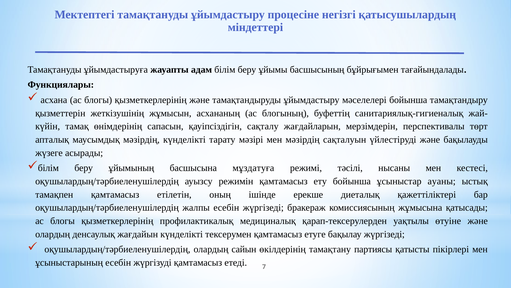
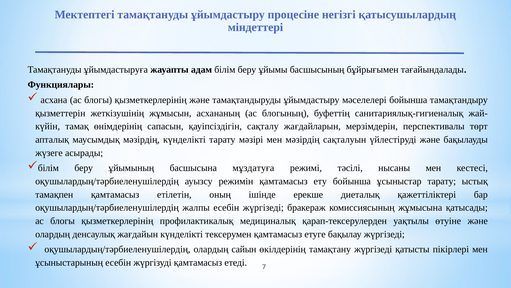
ұсыныстар ауаны: ауаны -> тарату (442, 181)
тамақтану партиясы: партиясы -> жүргізеді (373, 249)
